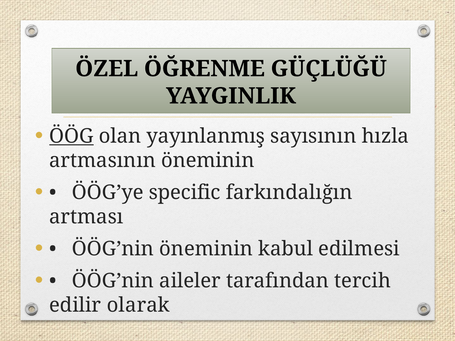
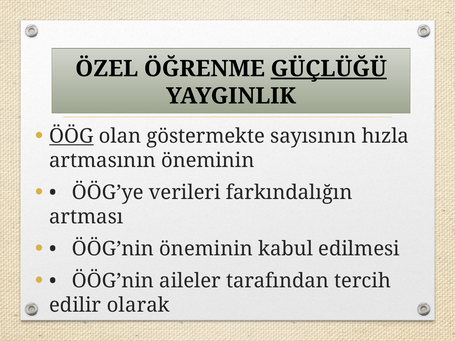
GÜÇLÜĞÜ underline: none -> present (329, 69)
yayınlanmış: yayınlanmış -> göstermekte (206, 136)
specific: specific -> verileri (185, 193)
